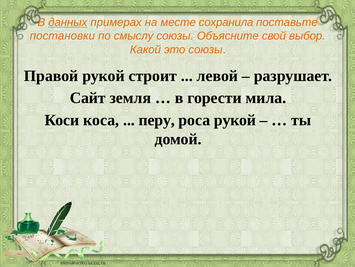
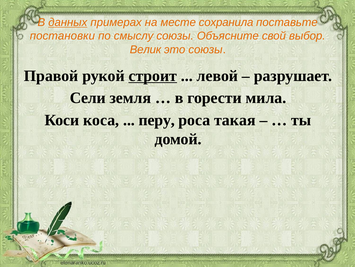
Какой: Какой -> Велик (145, 49)
строит underline: none -> present (153, 76)
Сайт: Сайт -> Сели (88, 98)
роса рукой: рукой -> такая (235, 120)
